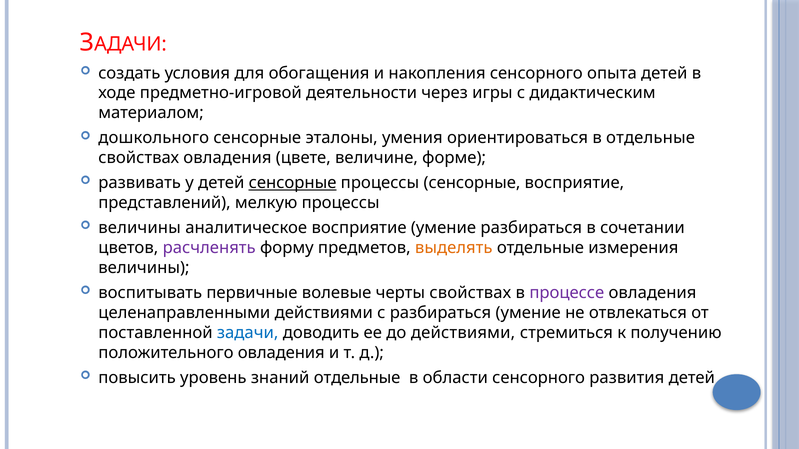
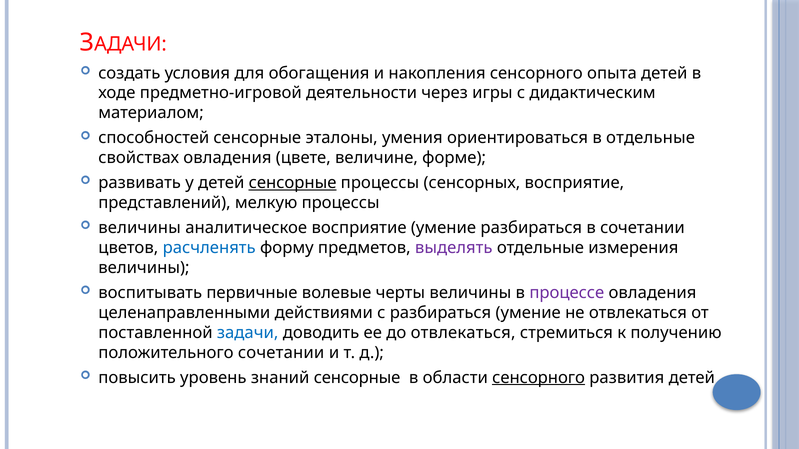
дошкольного: дошкольного -> способностей (154, 138)
процессы сенсорные: сенсорные -> сенсорных (472, 183)
расчленять colour: purple -> blue (209, 248)
выделять colour: orange -> purple (454, 248)
черты свойствах: свойствах -> величины (470, 293)
до действиями: действиями -> отвлекаться (463, 333)
положительного овладения: овладения -> сочетании (281, 353)
знаний отдельные: отдельные -> сенсорные (357, 378)
сенсорного underline: none -> present (539, 378)
